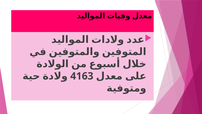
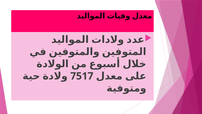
4163: 4163 -> 7517 (82, 76)
